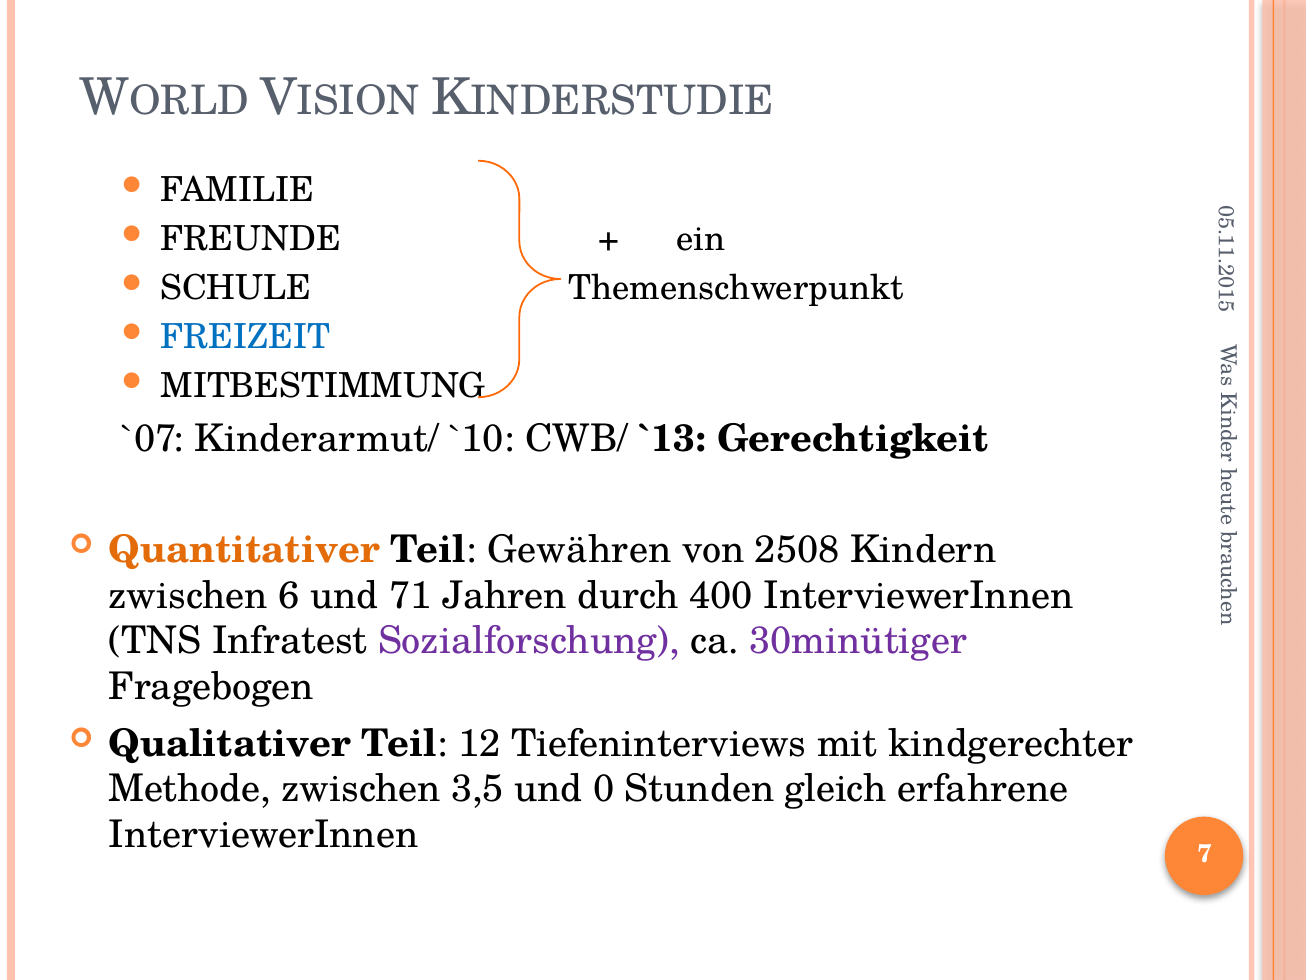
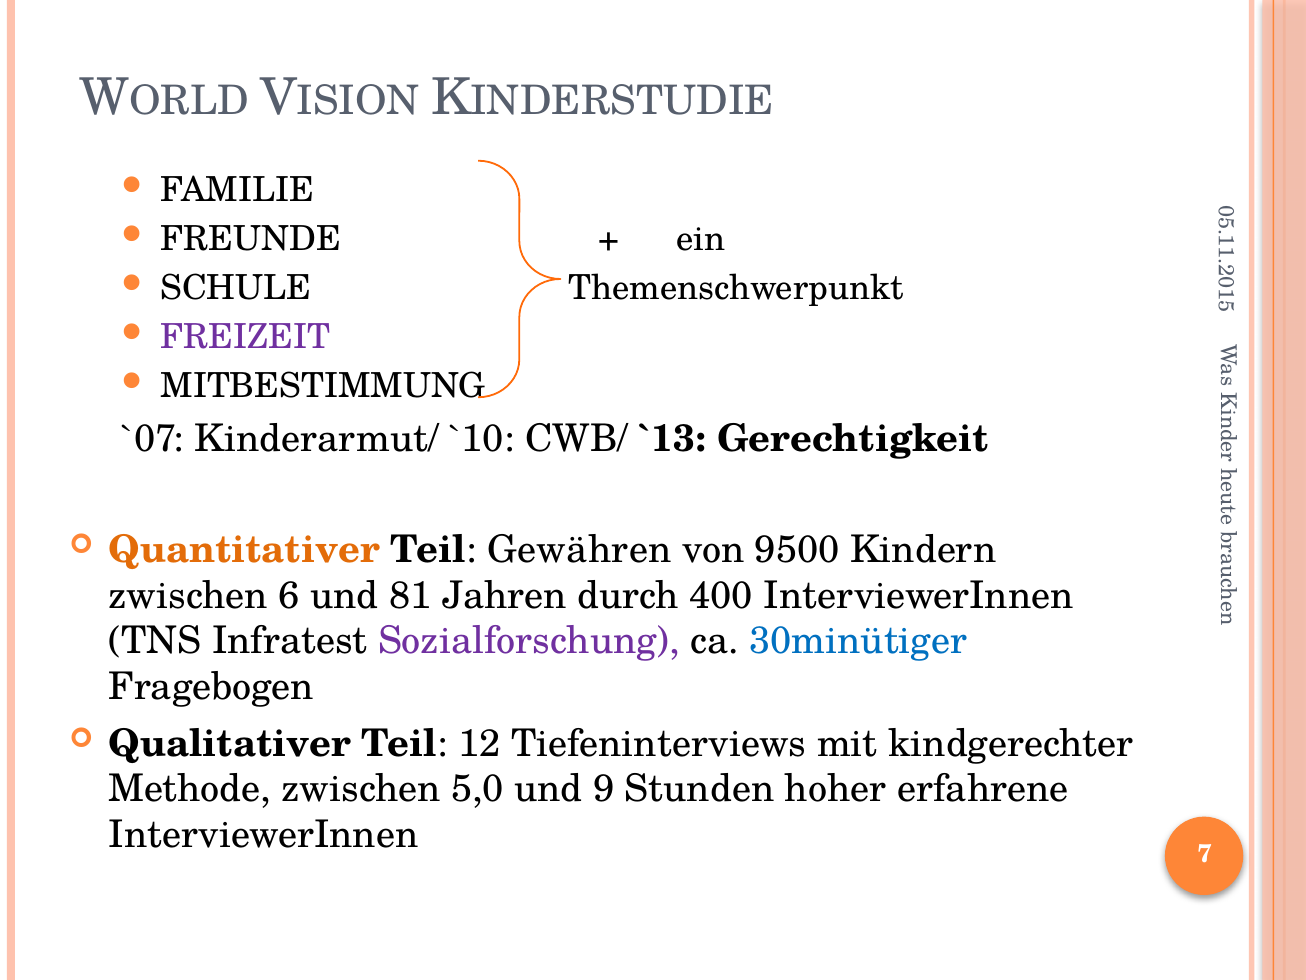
FREIZEIT colour: blue -> purple (245, 337)
2508: 2508 -> 9500 (797, 549)
71: 71 -> 81 (410, 595)
30minütiger colour: purple -> blue (858, 641)
3,5: 3,5 -> 5,0 (478, 789)
und 0: 0 -> 9 (604, 789)
gleich: gleich -> hoher (836, 789)
